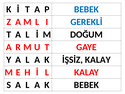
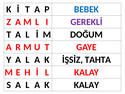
GEREKLİ colour: blue -> purple (86, 22)
İŞSİZ KALAY: KALAY -> TAHTA (98, 60)
K BEBEK: BEBEK -> KALAY (86, 85)
